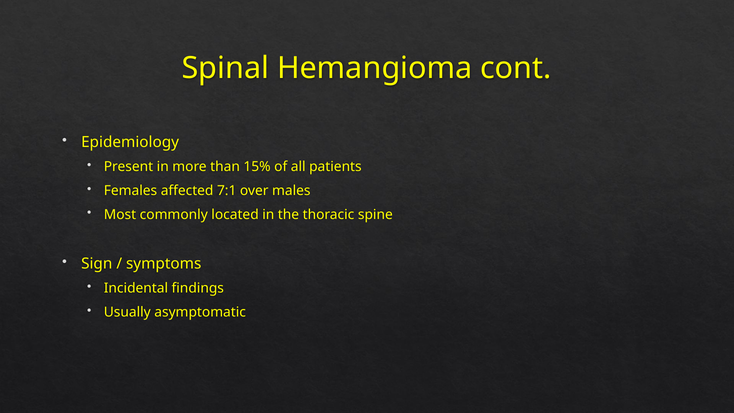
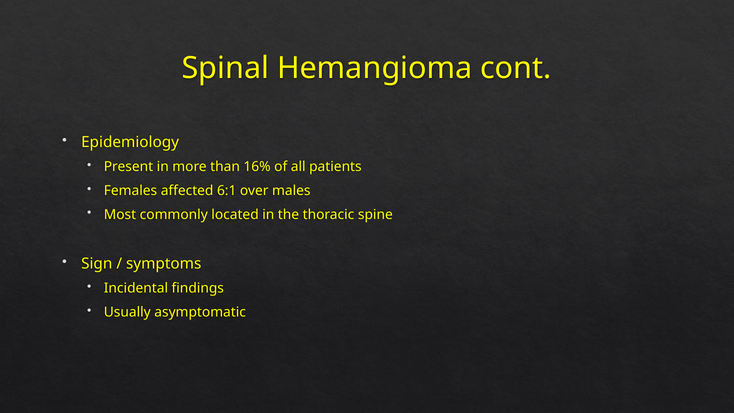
15%: 15% -> 16% (257, 167)
7:1: 7:1 -> 6:1 (227, 191)
